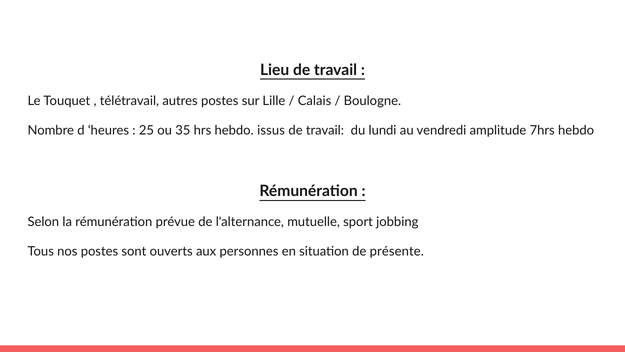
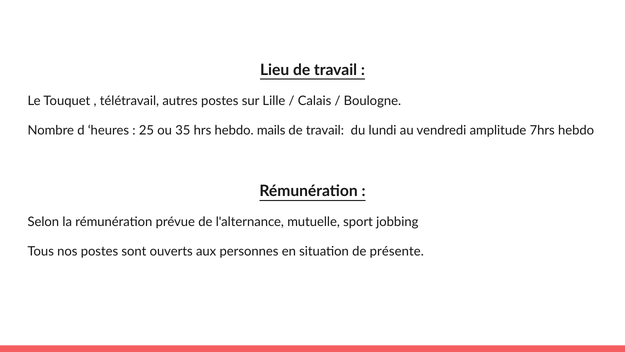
issus: issus -> mails (271, 130)
